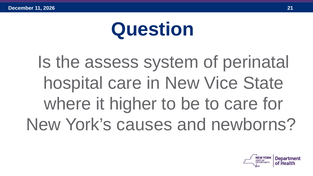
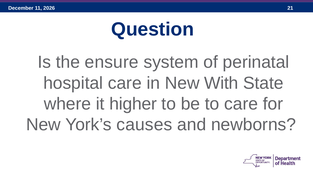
assess: assess -> ensure (112, 62)
Vice: Vice -> With (221, 83)
